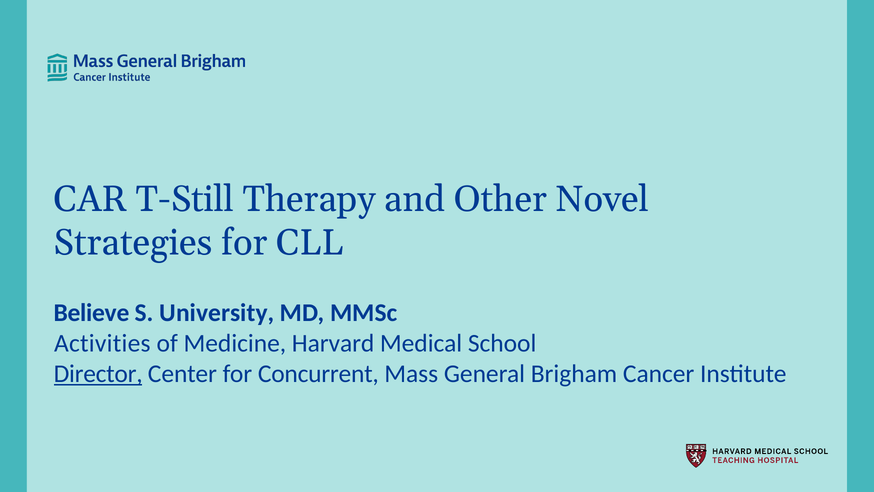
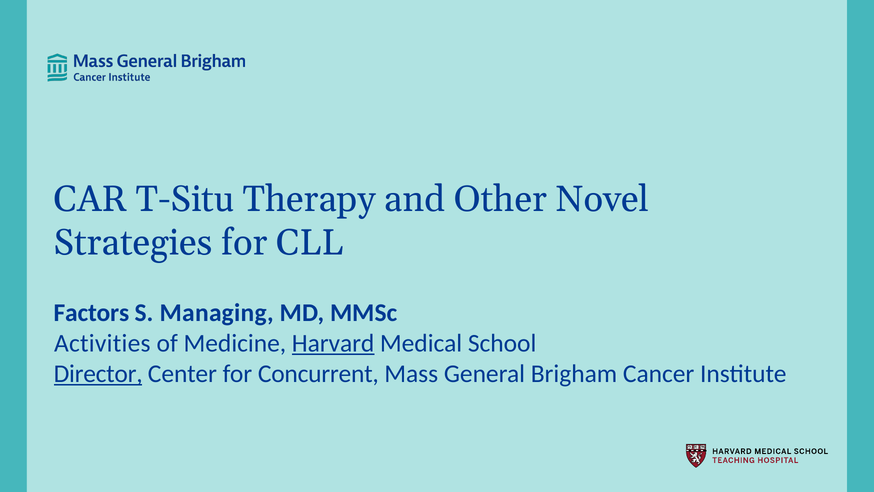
T-Still: T-Still -> T-Situ (185, 199)
Believe: Believe -> Factors (92, 312)
University: University -> Managing (217, 312)
Harvard underline: none -> present (333, 343)
